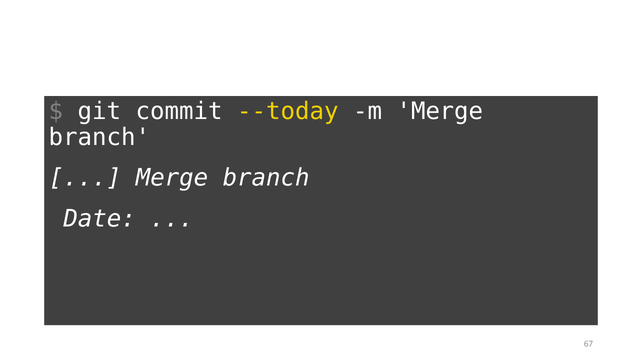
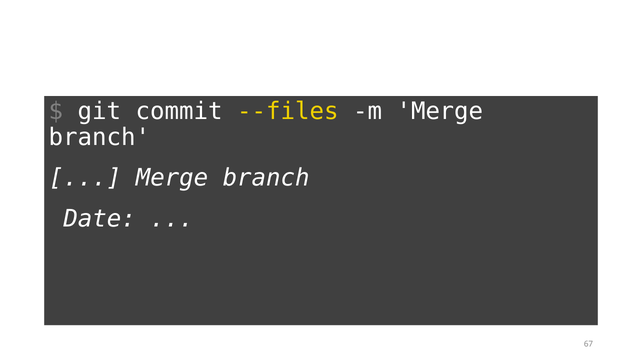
--today: --today -> --files (288, 111)
